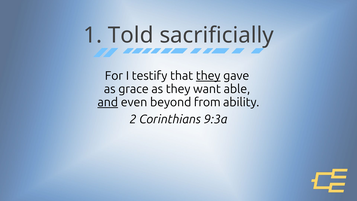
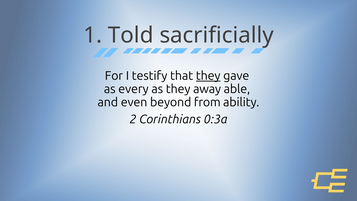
grace: grace -> every (133, 89)
want: want -> away (207, 89)
and underline: present -> none (108, 102)
9:3a: 9:3a -> 0:3a (216, 119)
